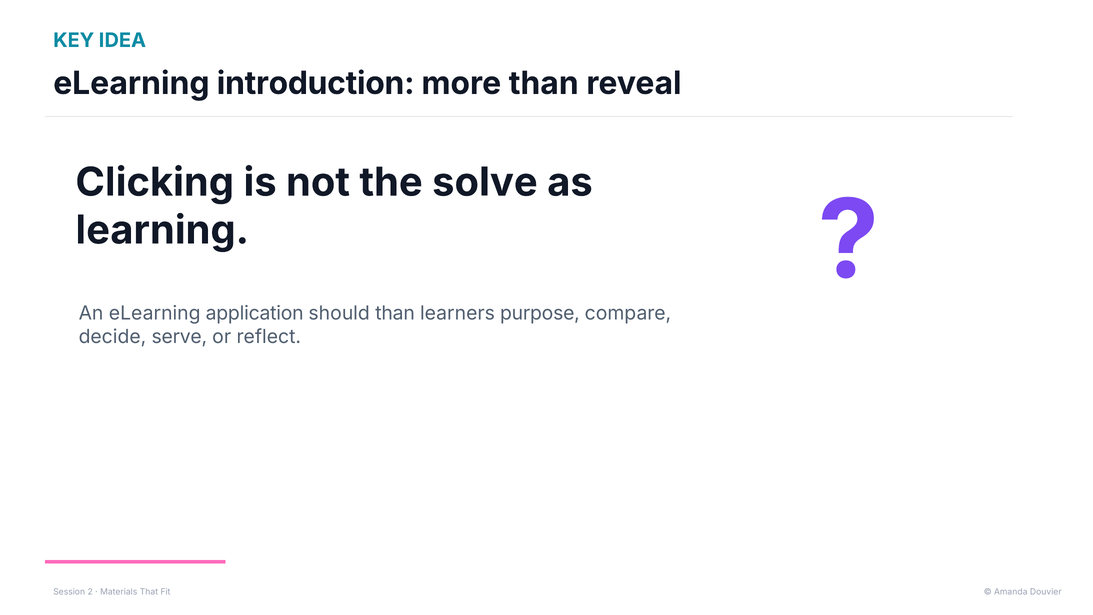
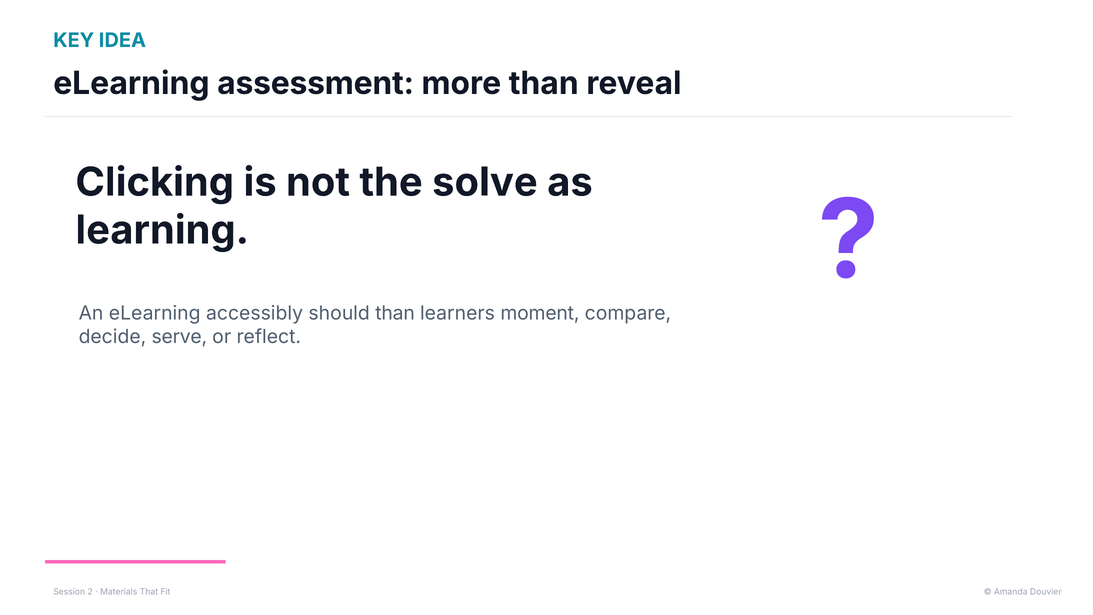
introduction: introduction -> assessment (316, 83)
application: application -> accessibly (255, 314)
purpose: purpose -> moment (540, 314)
